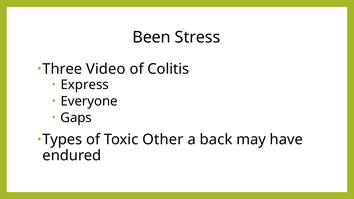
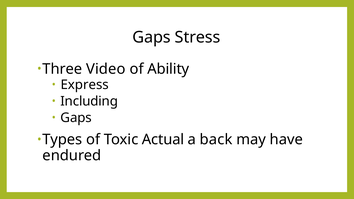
Been: Been -> Gaps (152, 37)
Colitis: Colitis -> Ability (168, 69)
Everyone: Everyone -> Including (89, 101)
Other: Other -> Actual (163, 140)
